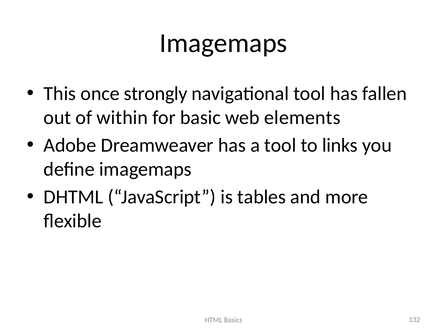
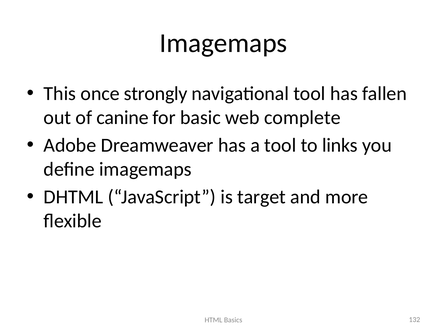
within: within -> canine (122, 118)
elements: elements -> complete (302, 118)
tables: tables -> target (262, 197)
